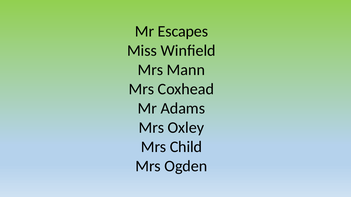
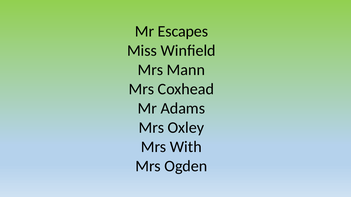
Child: Child -> With (186, 147)
